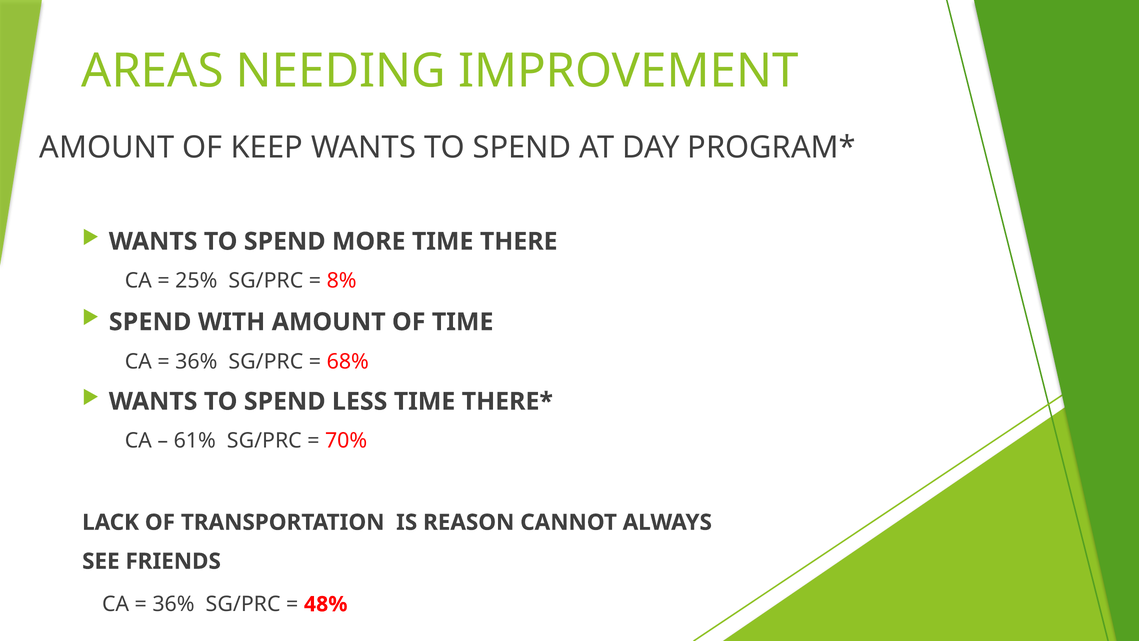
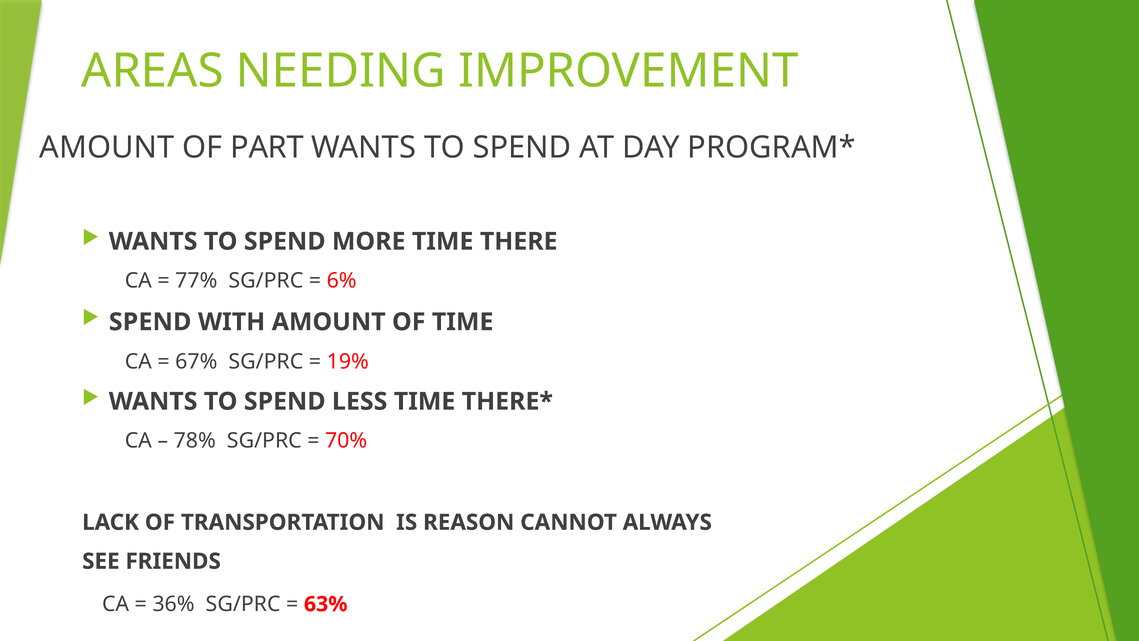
KEEP: KEEP -> PART (267, 148)
25%: 25% -> 77% (196, 281)
8%: 8% -> 6% (342, 281)
36%: 36% -> 67% (196, 361)
68%: 68% -> 19% (348, 361)
61%: 61% -> 78% (195, 441)
48%: 48% -> 63% (326, 604)
